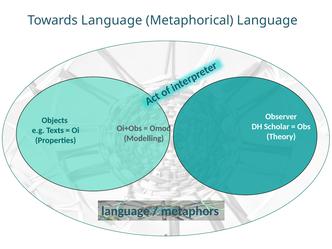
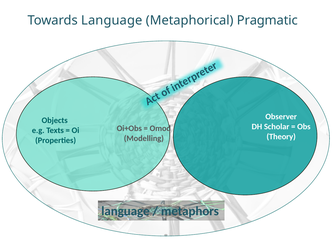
Metaphorical Language: Language -> Pragmatic (267, 20)
